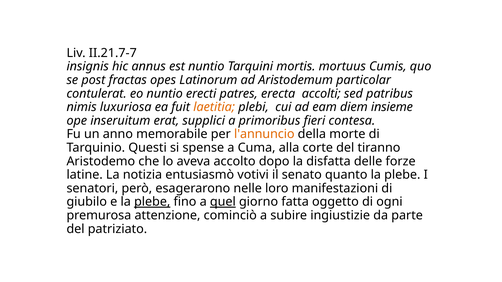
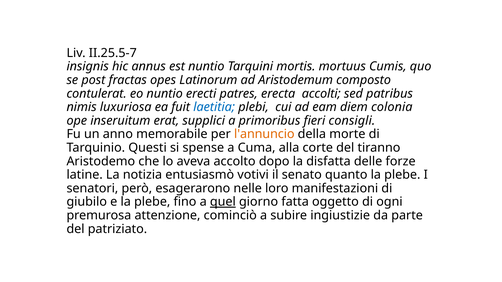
II.21.7-7: II.21.7-7 -> II.25.5-7 (113, 53)
particolar: particolar -> composto (364, 80)
laetitia colour: orange -> blue (214, 107)
insieme: insieme -> colonia (392, 107)
contesa: contesa -> consigli (352, 121)
plebe underline: present -> none (152, 202)
